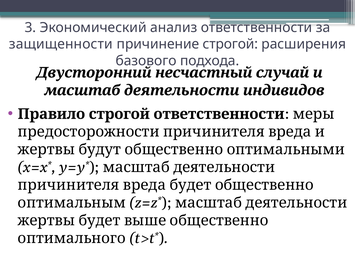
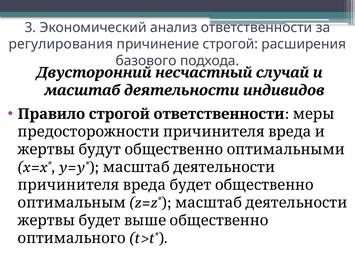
защищенности: защищенности -> регулирования (61, 44)
